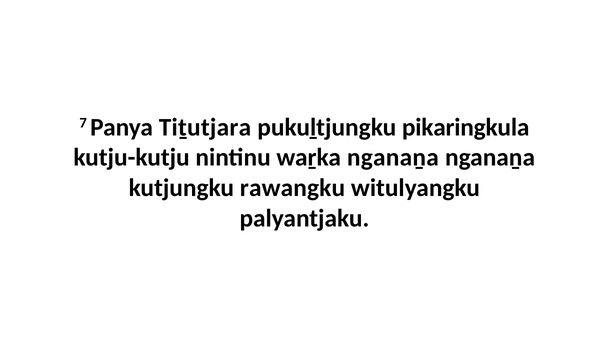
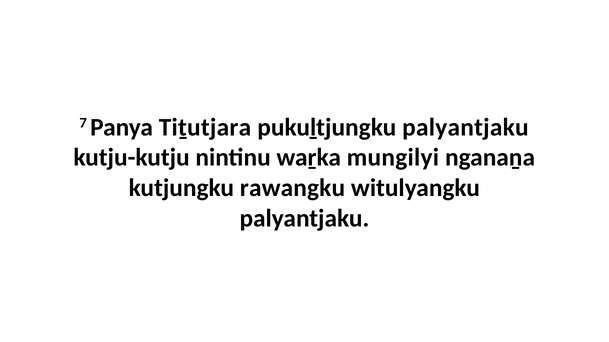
pukuḻtjungku pikaringkula: pikaringkula -> palyantjaku (465, 127)
waṟka nganaṉa: nganaṉa -> mungilyi (393, 158)
